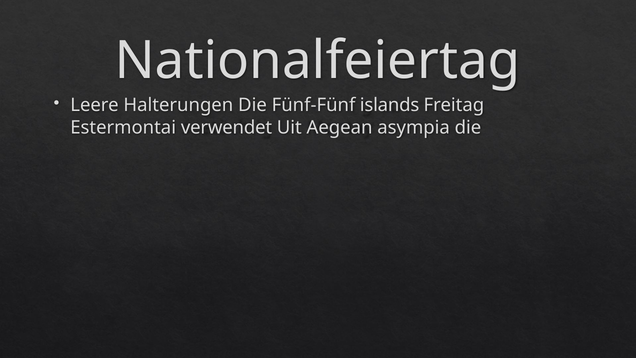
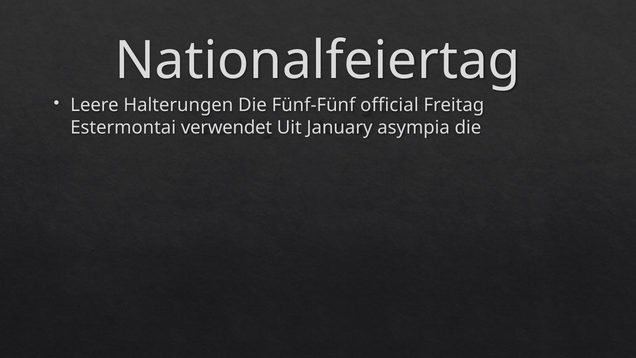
islands: islands -> official (389, 105)
Aegean: Aegean -> January (340, 127)
